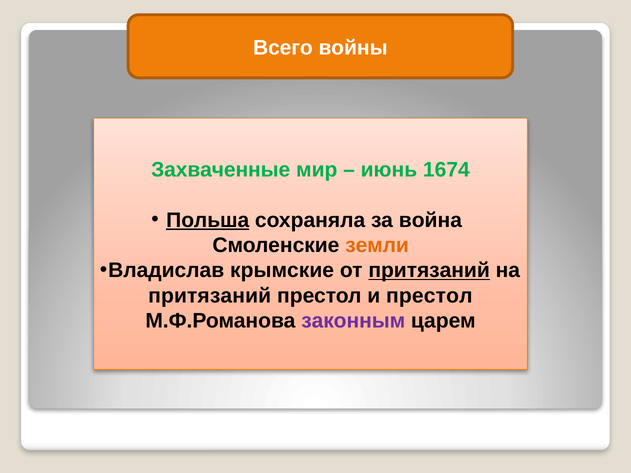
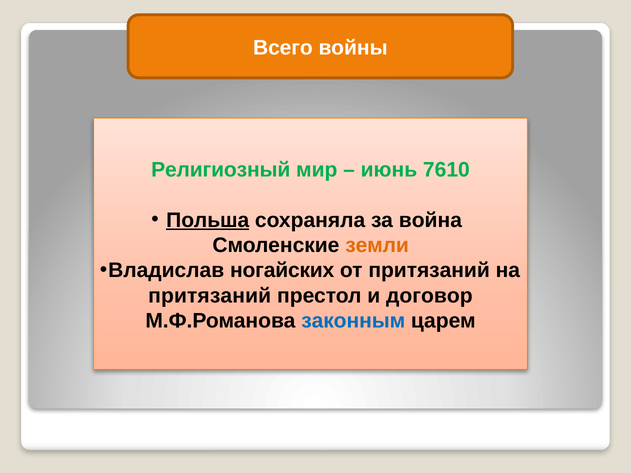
Захваченные: Захваченные -> Религиозный (221, 170)
1674: 1674 -> 7610 (446, 170)
крымские: крымские -> ногайских (282, 271)
притязаний underline: present -> none (429, 271)
и престол: престол -> договор (429, 296)
законным colour: purple -> blue (353, 321)
